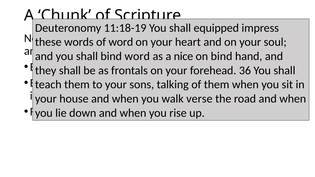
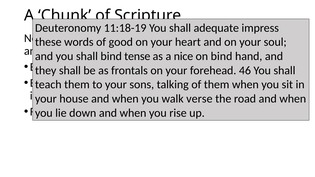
equipped: equipped -> adequate (216, 28)
word: word -> good (121, 42)
word: word -> tense (137, 56)
36: 36 -> 46 (245, 70)
